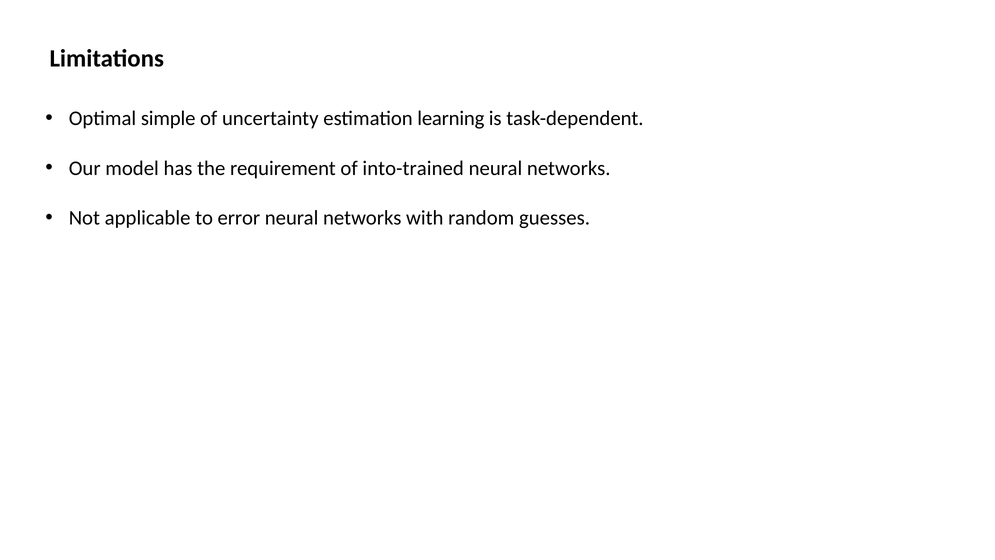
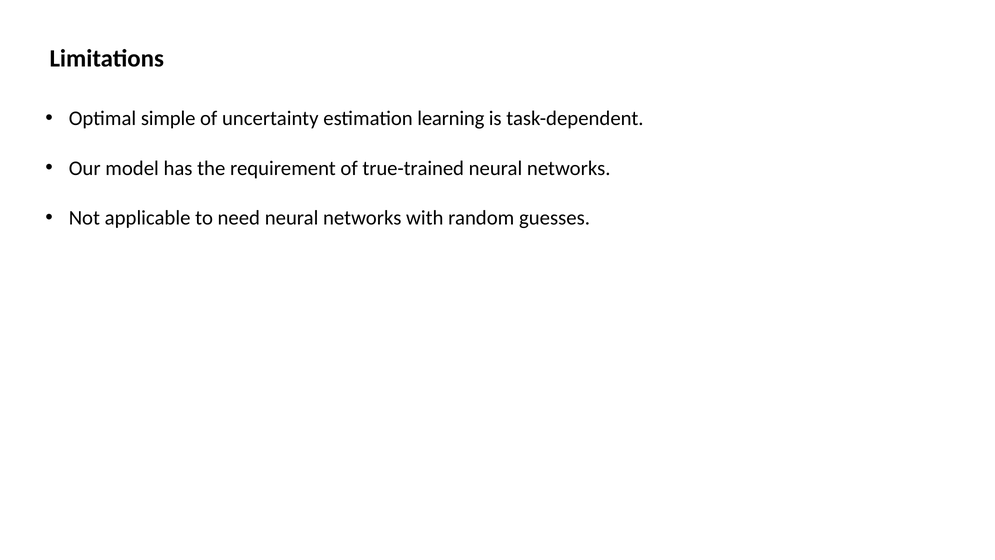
into-trained: into-trained -> true-trained (413, 168)
error: error -> need (239, 218)
